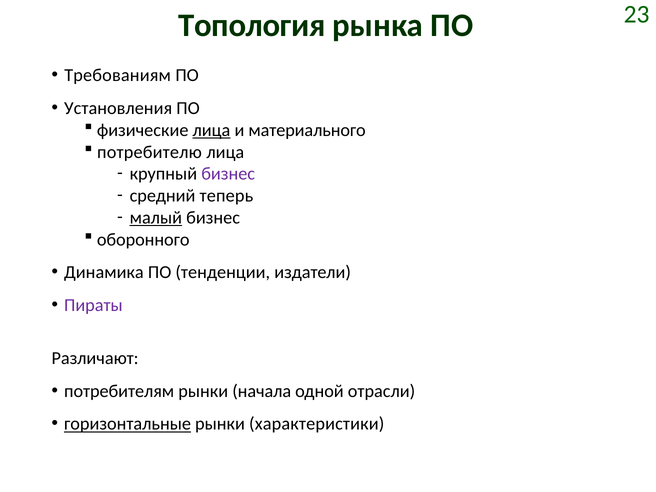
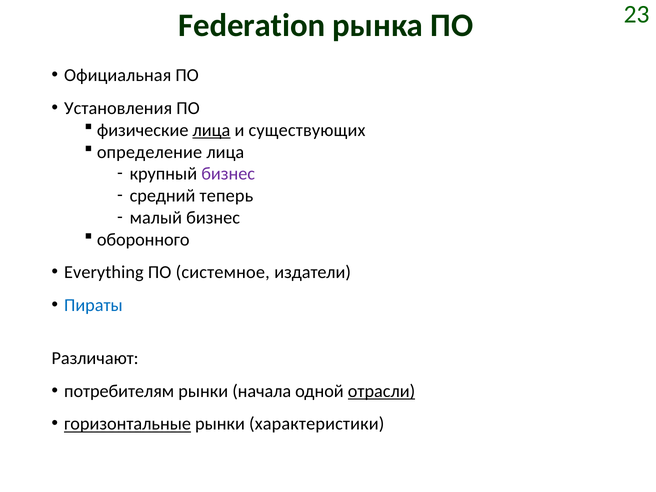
Топология: Топология -> Federation (252, 25)
Требованиям: Требованиям -> Официальная (118, 75)
материального: материального -> существующих (307, 130)
потребителю: потребителю -> определение (150, 152)
малый underline: present -> none (156, 218)
Динамика: Динамика -> Everything (104, 272)
тенденции: тенденции -> системное (223, 272)
Пираты colour: purple -> blue (93, 305)
отрасли underline: none -> present (382, 391)
